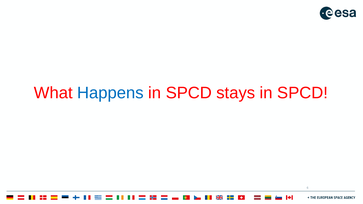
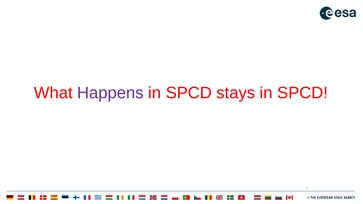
Happens colour: blue -> purple (110, 93)
